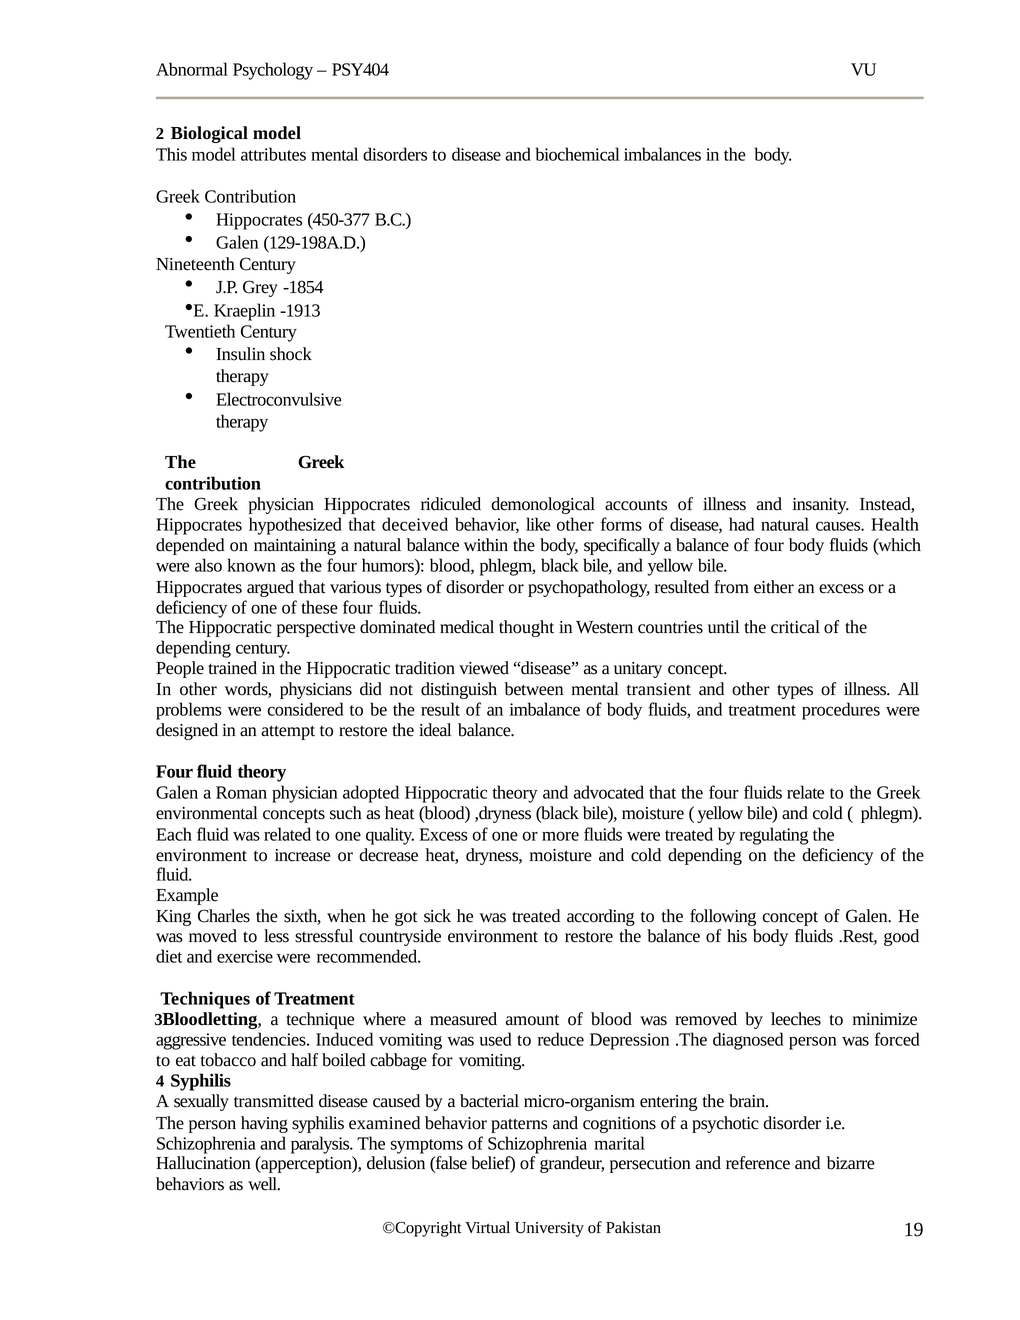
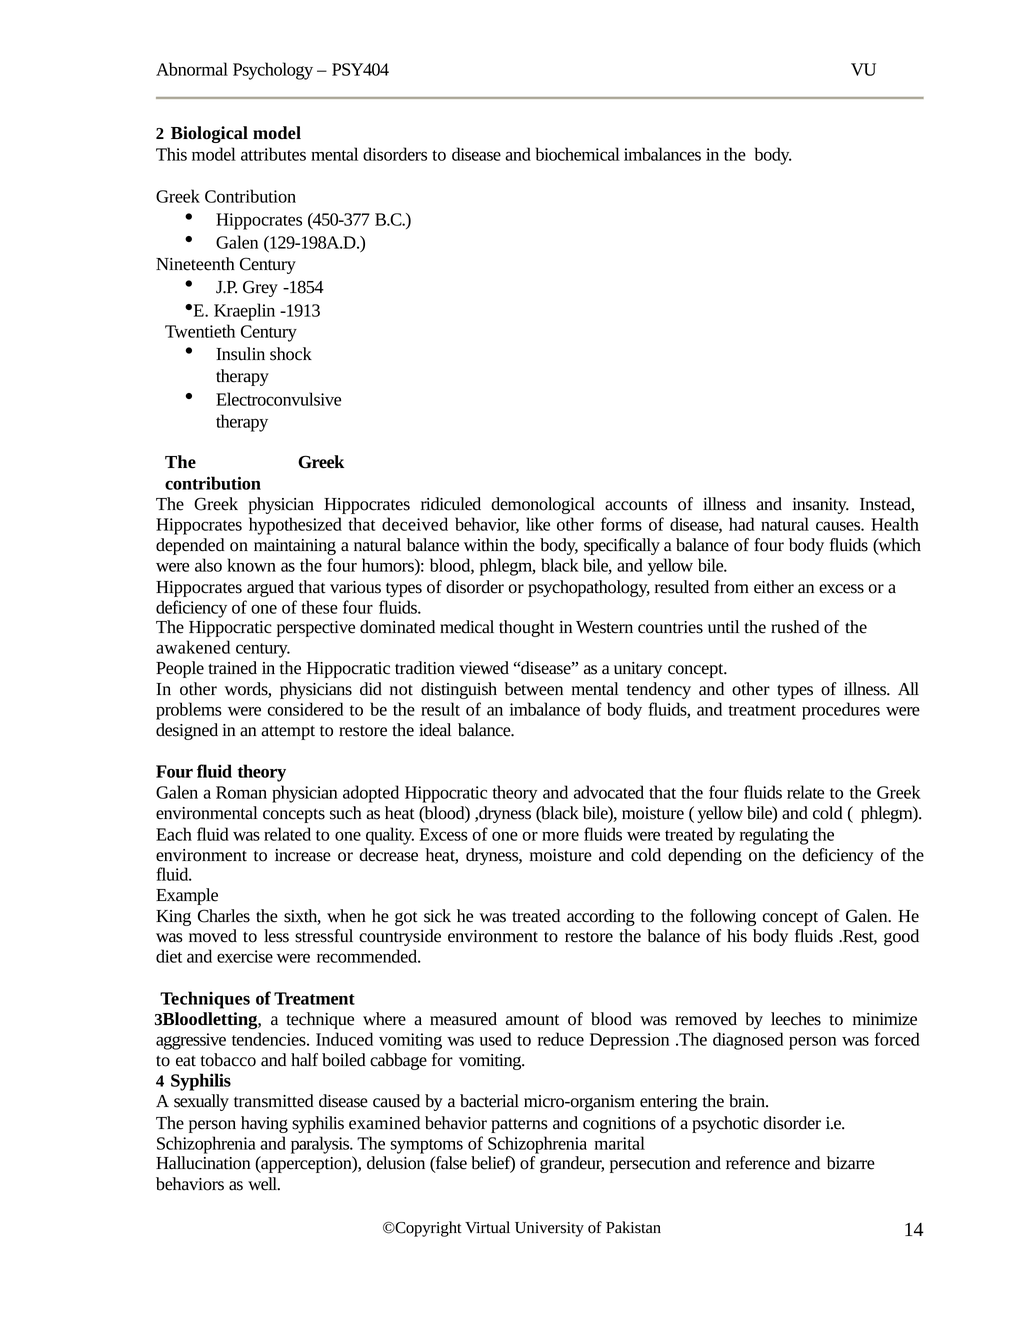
critical: critical -> rushed (795, 627)
depending: depending -> awakened (193, 648)
transient: transient -> tendency (659, 689)
19: 19 -> 14 (914, 1230)
